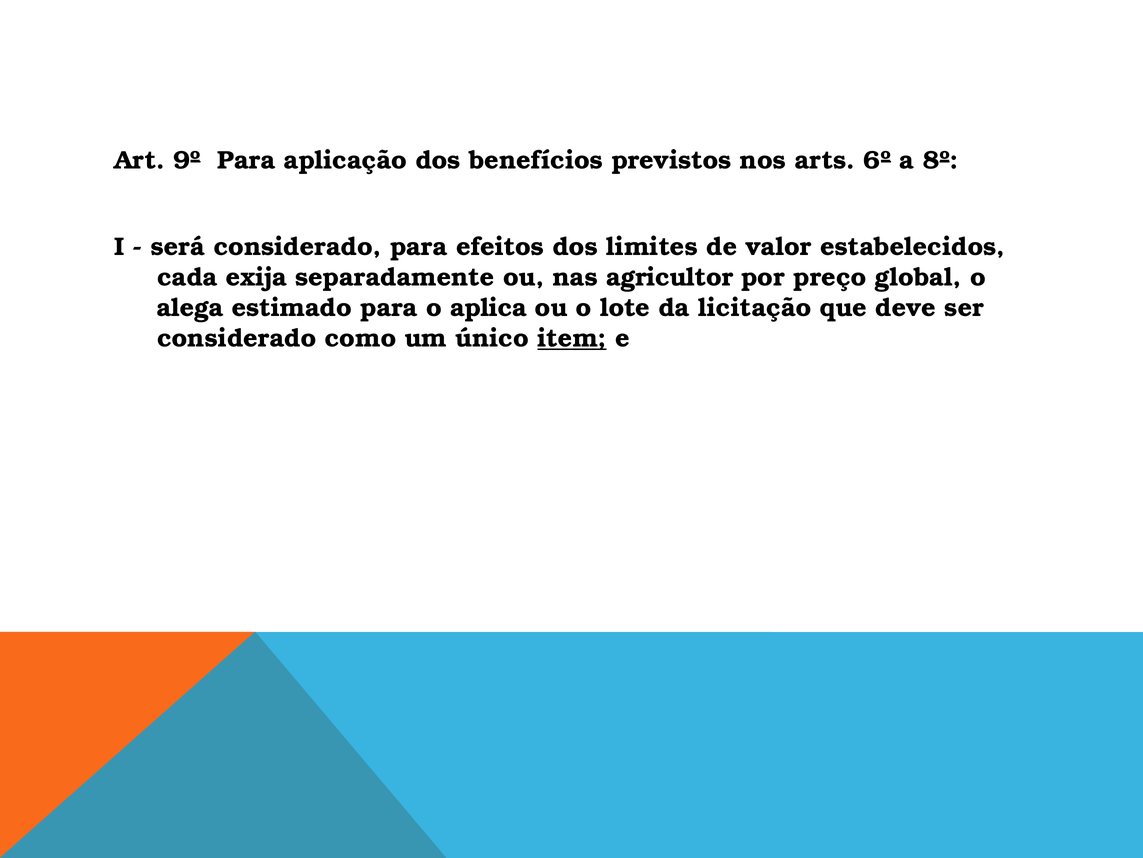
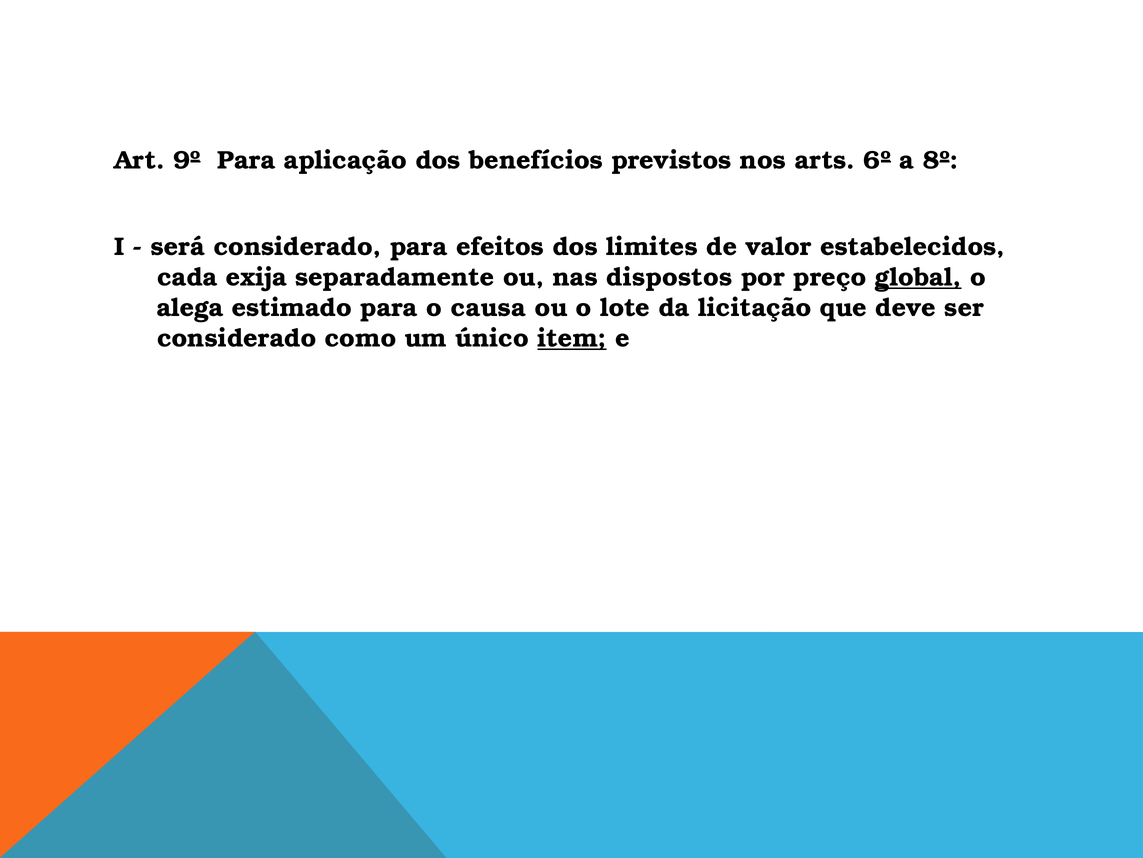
agricultor: agricultor -> dispostos (669, 277)
global underline: none -> present (918, 277)
aplica: aplica -> causa (488, 308)
